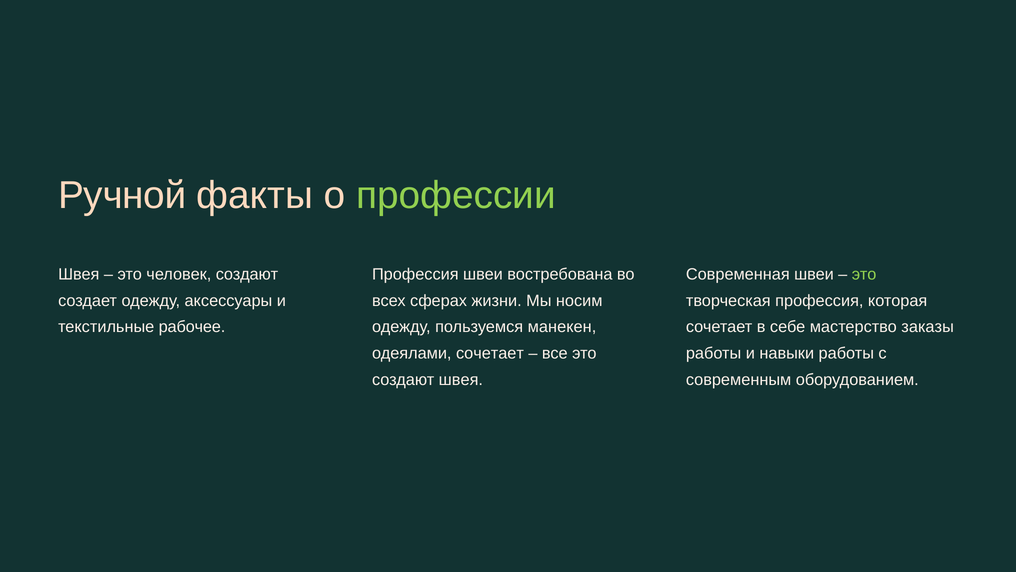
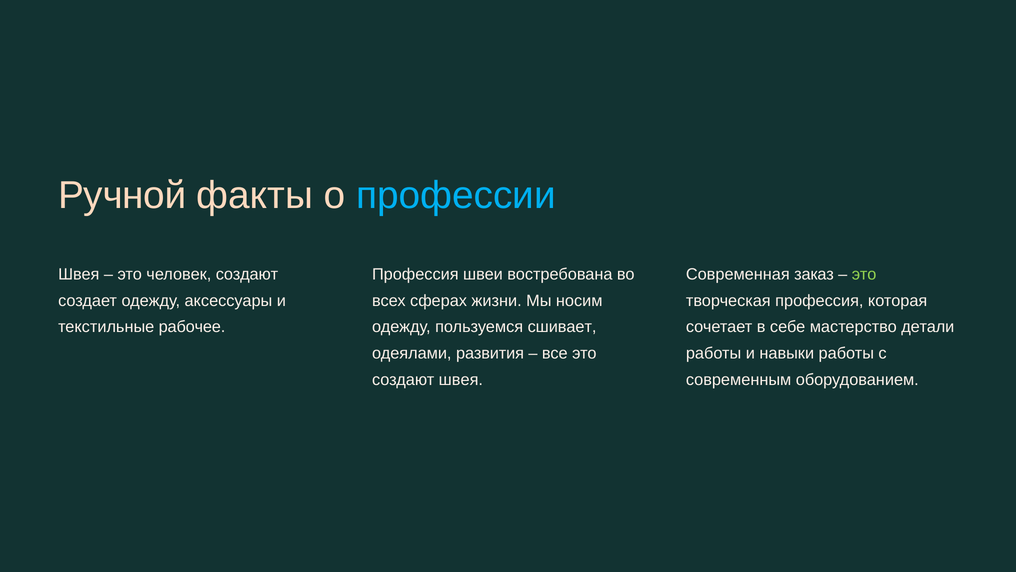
профессии colour: light green -> light blue (456, 195)
Современная швеи: швеи -> заказ (814, 274)
манекен: манекен -> сшивает (562, 327)
заказы: заказы -> детали (928, 327)
одеялами сочетает: сочетает -> развития (490, 353)
